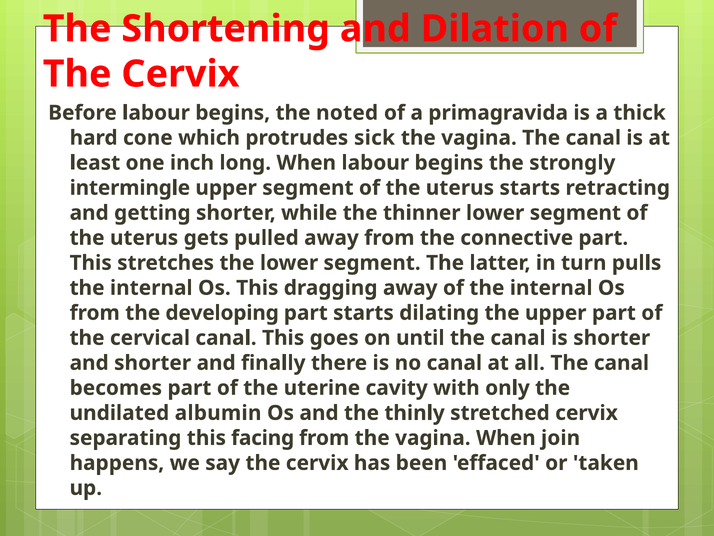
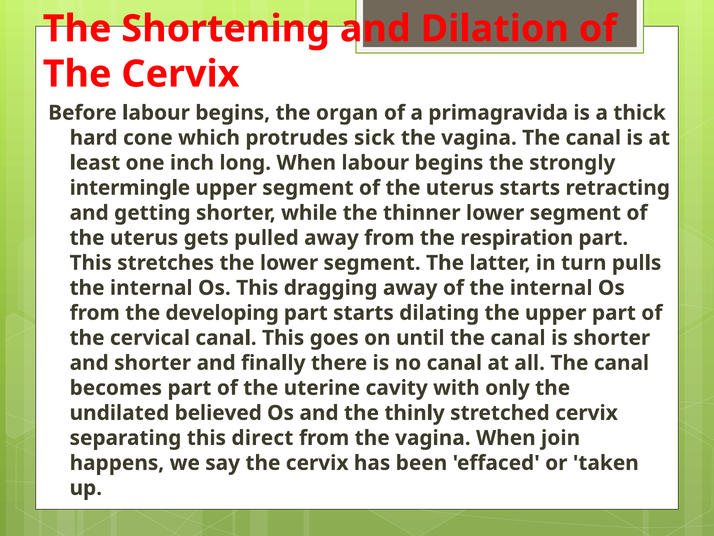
noted: noted -> organ (347, 113)
connective: connective -> respiration (517, 238)
albumin: albumin -> believed (218, 413)
facing: facing -> direct (262, 438)
